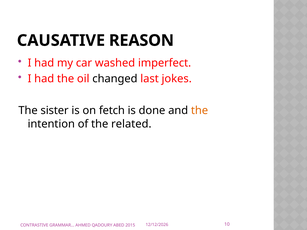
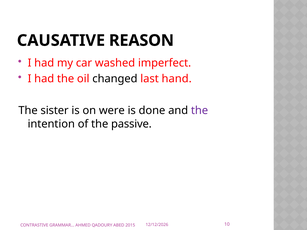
jokes: jokes -> hand (177, 79)
fetch: fetch -> were (112, 111)
the colour: orange -> purple (200, 111)
related: related -> passive (131, 124)
